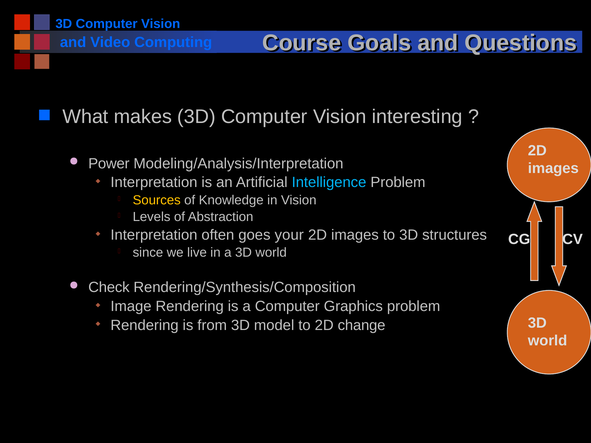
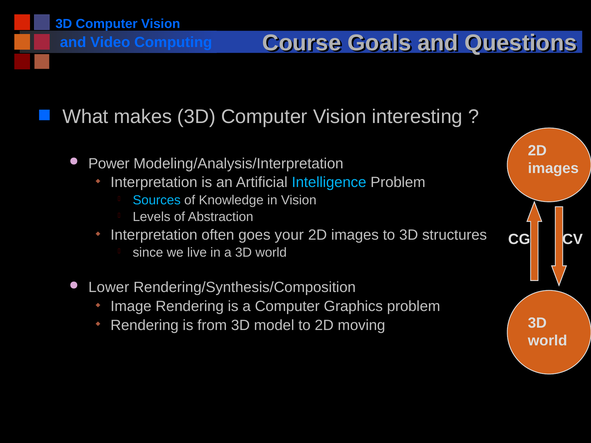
Sources colour: yellow -> light blue (157, 200)
Check: Check -> Lower (109, 288)
change: change -> moving (362, 325)
